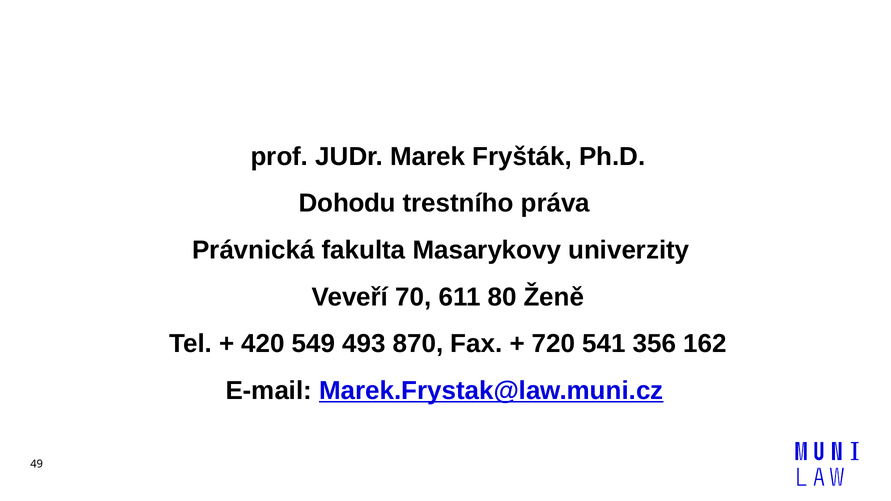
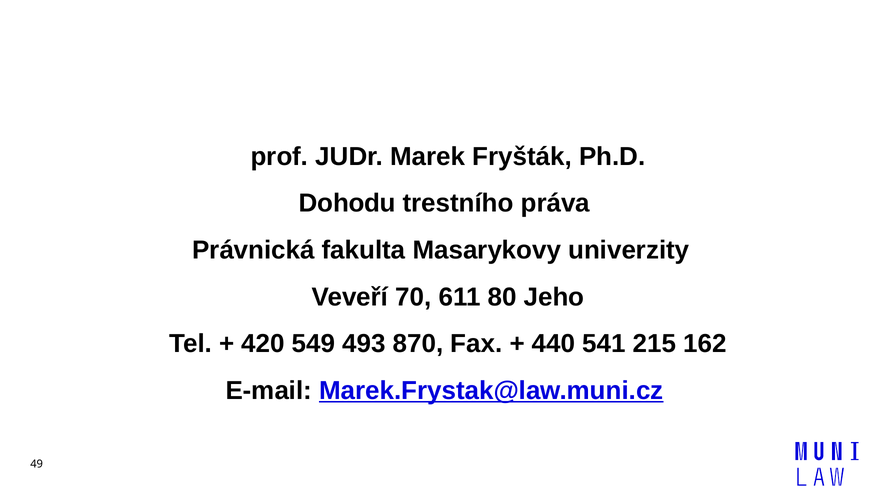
Ženě: Ženě -> Jeho (554, 297)
720: 720 -> 440 (554, 344)
356: 356 -> 215 (654, 344)
